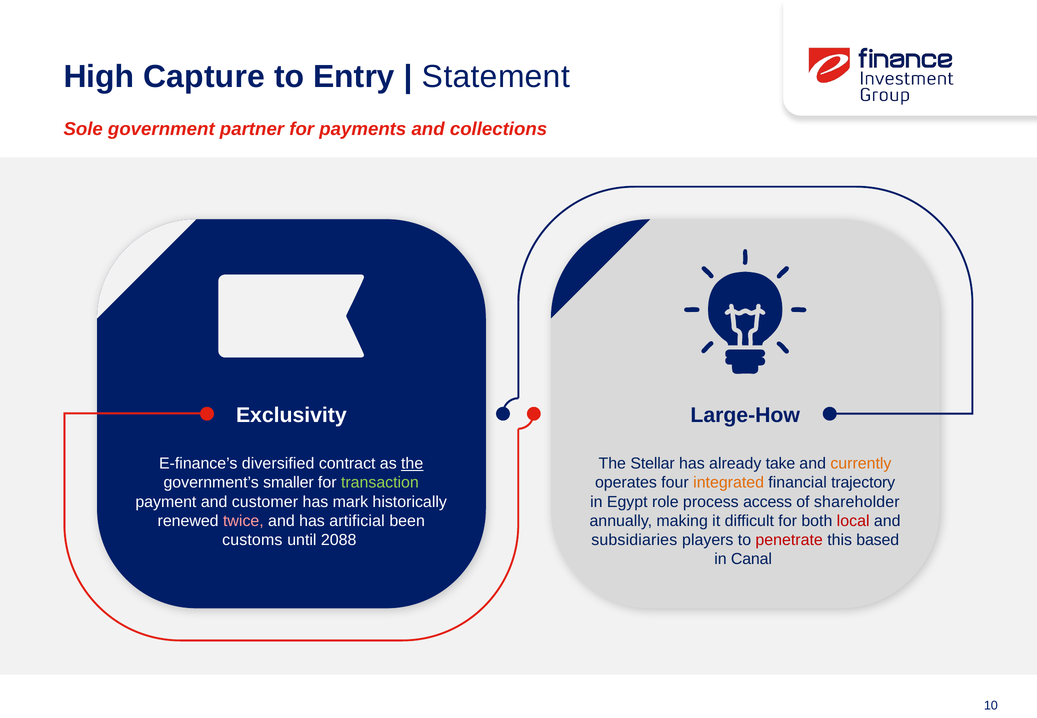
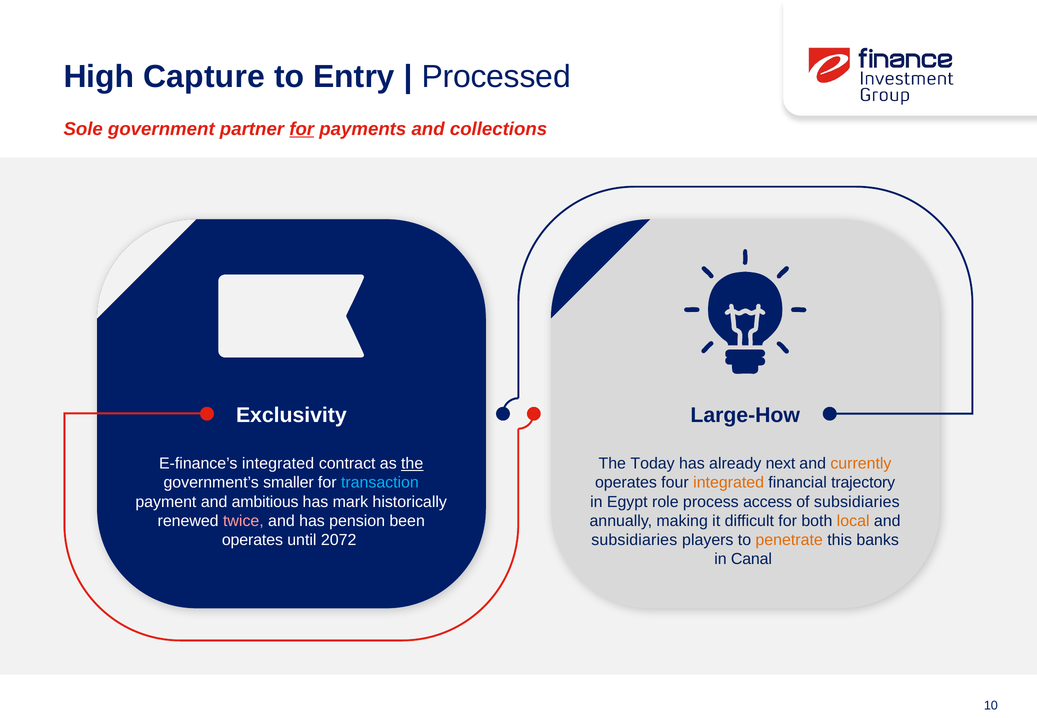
Statement: Statement -> Processed (496, 77)
for underline: none -> present (302, 129)
E-finance’s diversified: diversified -> integrated (278, 463)
Stellar: Stellar -> Today (653, 463)
take: take -> next (780, 463)
transaction colour: light green -> light blue (380, 483)
customer: customer -> ambitious (265, 502)
of shareholder: shareholder -> subsidiaries (857, 502)
artificial: artificial -> pension (357, 521)
local colour: red -> orange (853, 521)
customs: customs -> operates (252, 540)
2088: 2088 -> 2072 (339, 540)
penetrate colour: red -> orange (789, 540)
based: based -> banks (878, 540)
